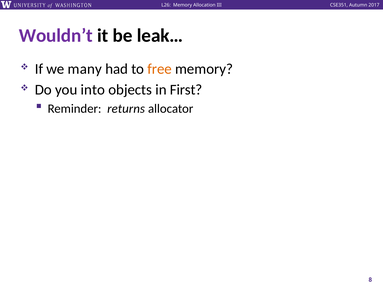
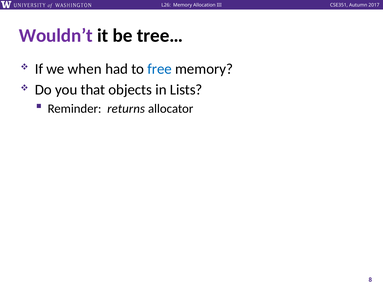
leak…: leak… -> tree… (160, 36)
many: many -> when (85, 69)
free colour: orange -> blue (160, 69)
into: into -> that (93, 90)
First: First -> Lists (186, 90)
